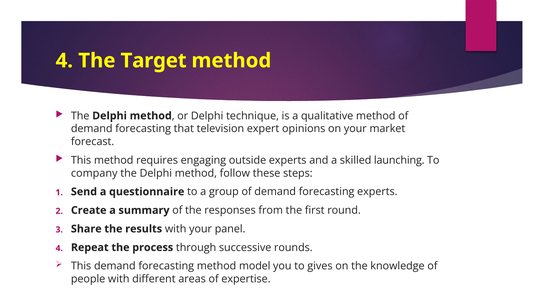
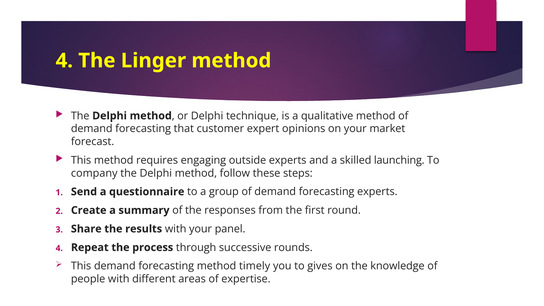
Target: Target -> Linger (153, 61)
television: television -> customer (220, 129)
model: model -> timely (255, 266)
